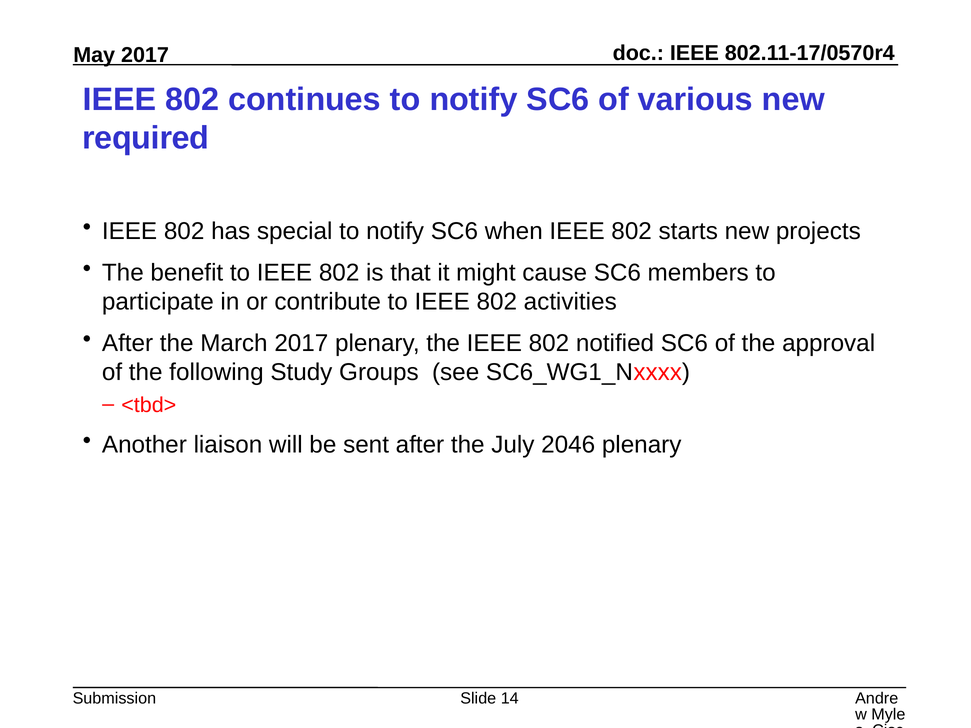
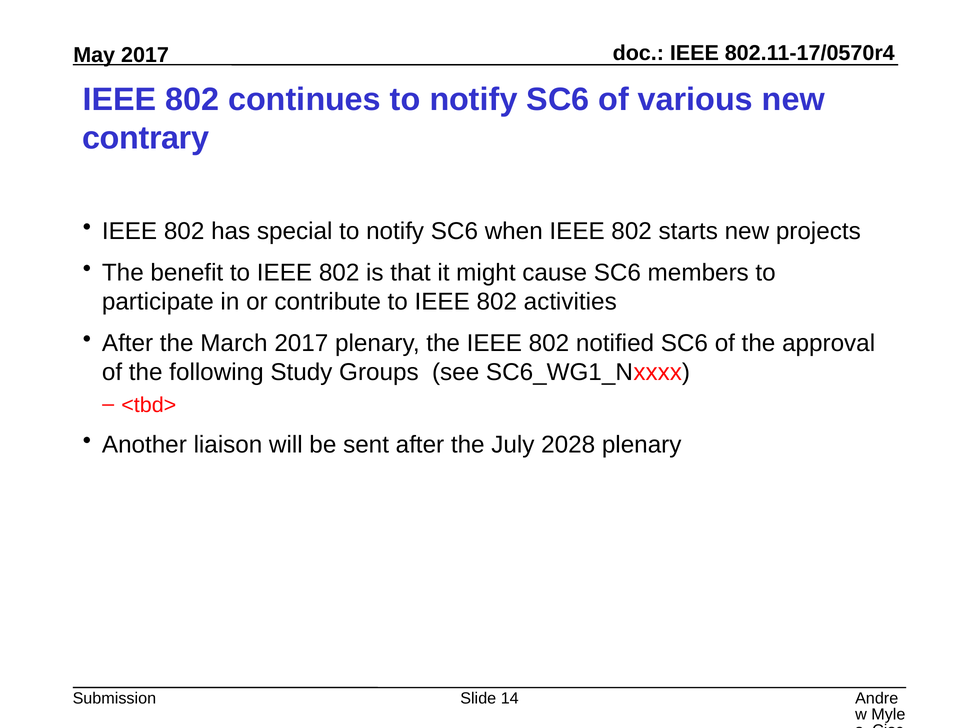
required: required -> contrary (146, 138)
2046: 2046 -> 2028 (568, 445)
